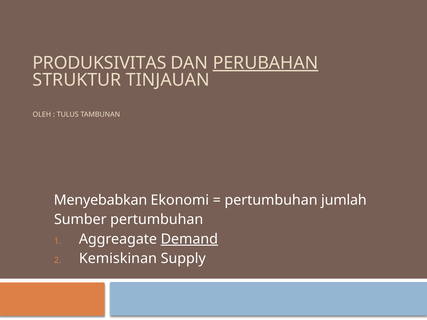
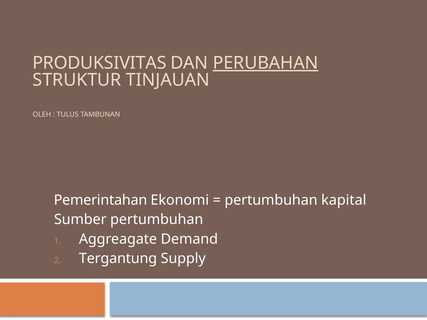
Menyebabkan: Menyebabkan -> Pemerintahan (101, 200)
jumlah: jumlah -> kapital (344, 200)
Demand underline: present -> none (189, 239)
Kemiskinan: Kemiskinan -> Tergantung (118, 259)
